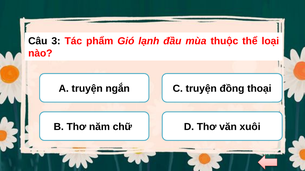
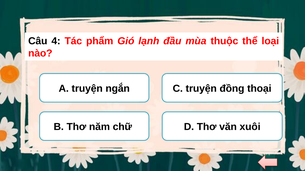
3: 3 -> 4 (56, 41)
